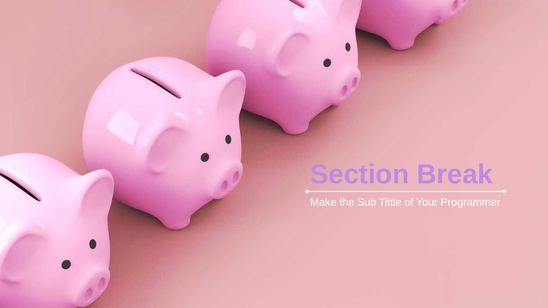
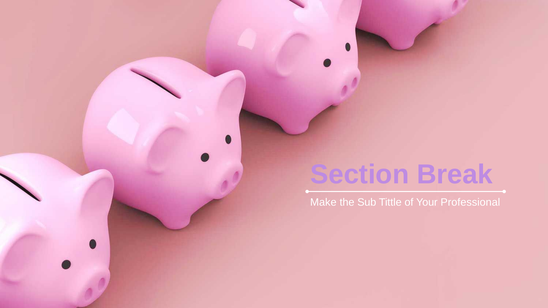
Programmer: Programmer -> Professional (470, 203)
